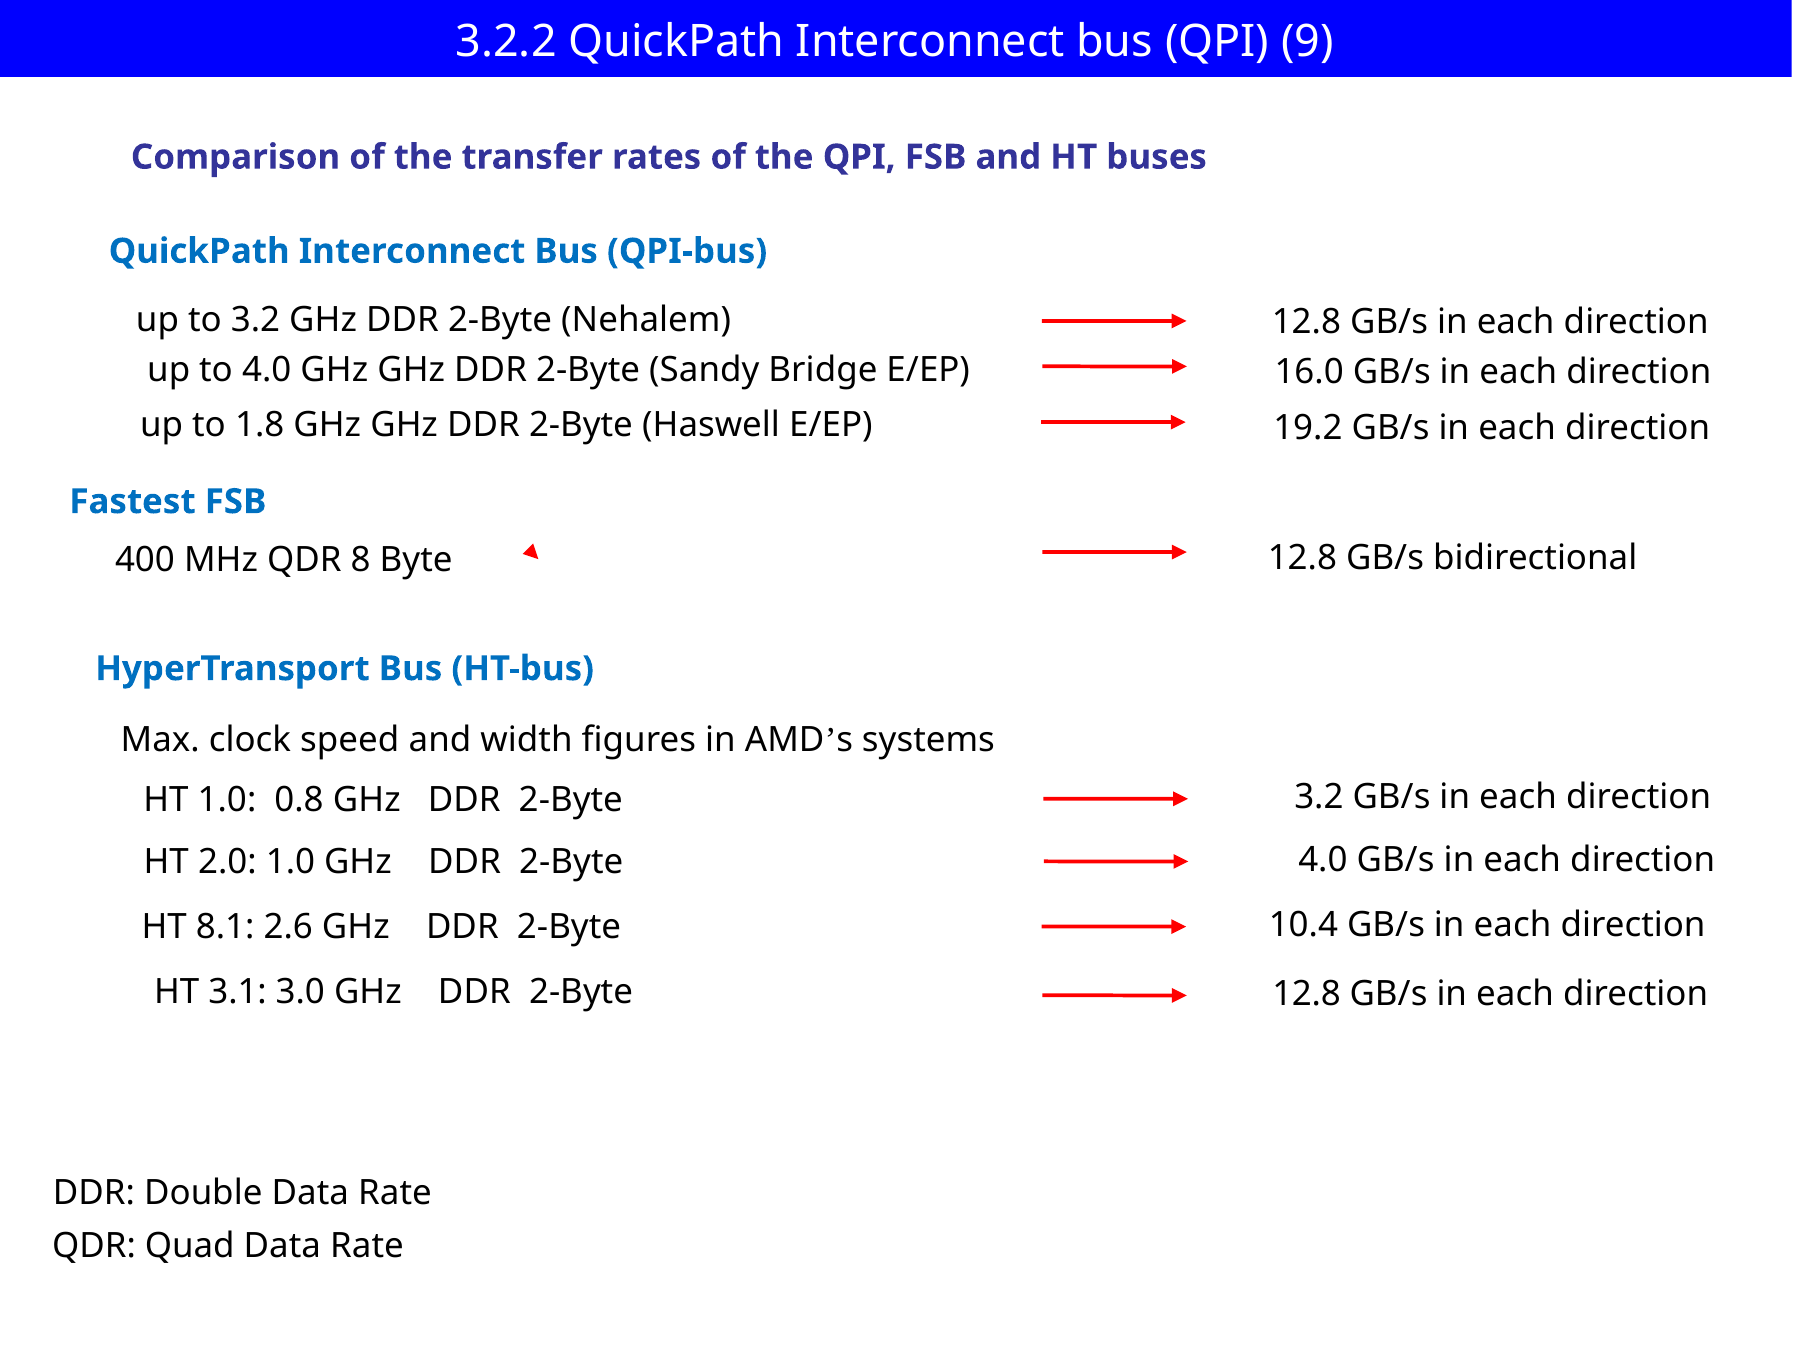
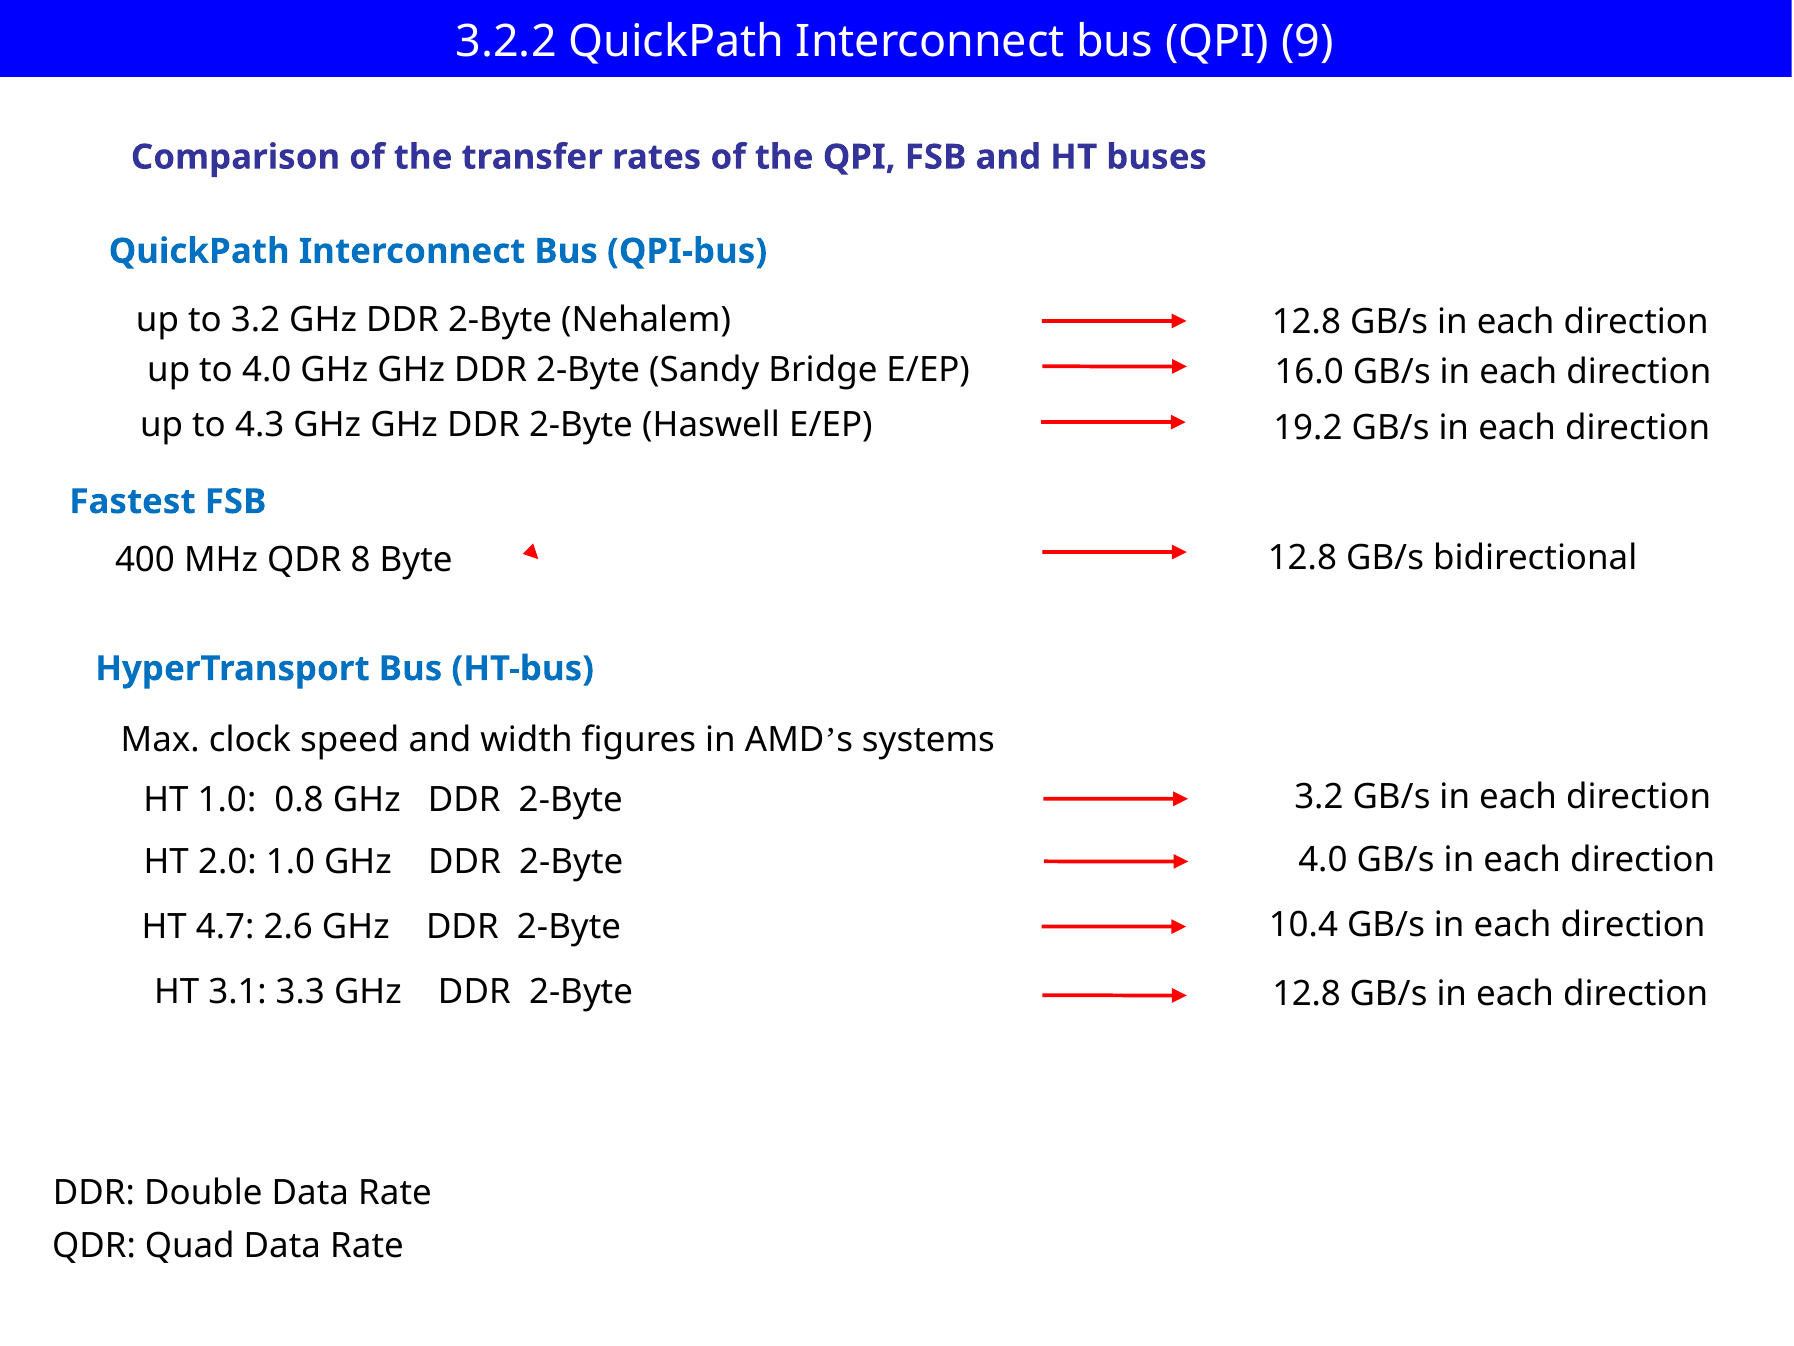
1.8: 1.8 -> 4.3 (260, 425)
8.1: 8.1 -> 4.7 (225, 927)
3.0: 3.0 -> 3.3 (300, 992)
